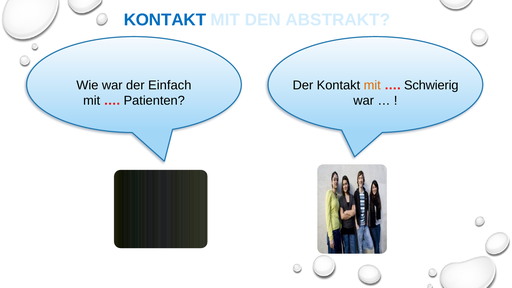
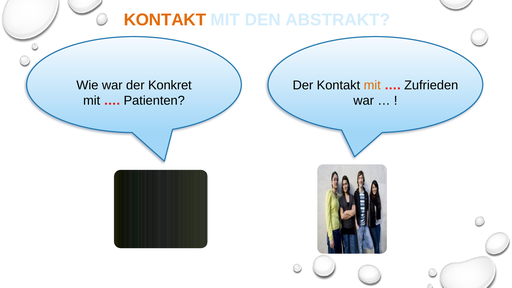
KONTAKT colour: blue -> orange (165, 20)
Einfach: Einfach -> Konkret (170, 85)
Schwierig: Schwierig -> Zufrieden (431, 85)
